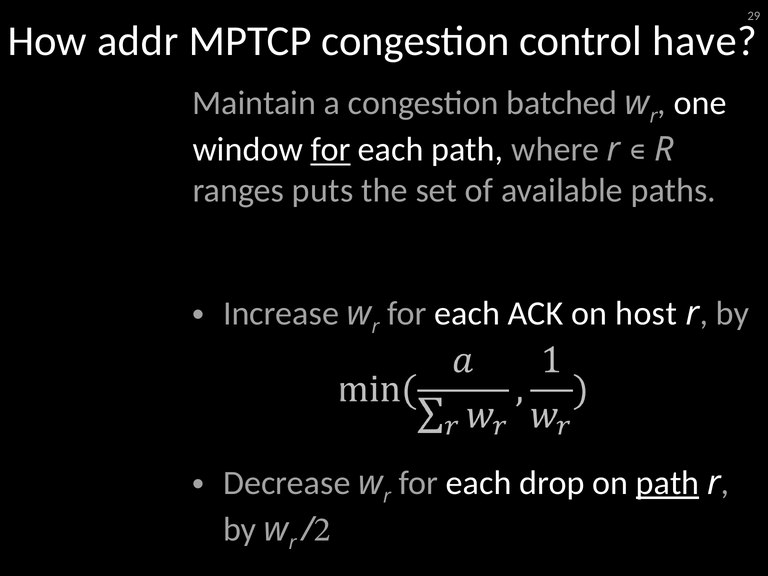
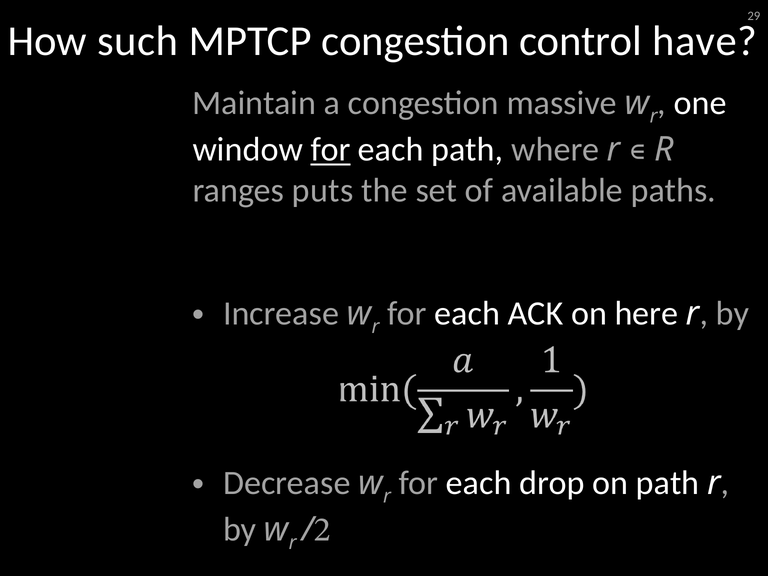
addr: addr -> such (138, 41)
batched: batched -> massive (562, 103)
host: host -> here (646, 314)
path underline: present -> none (668, 483)
